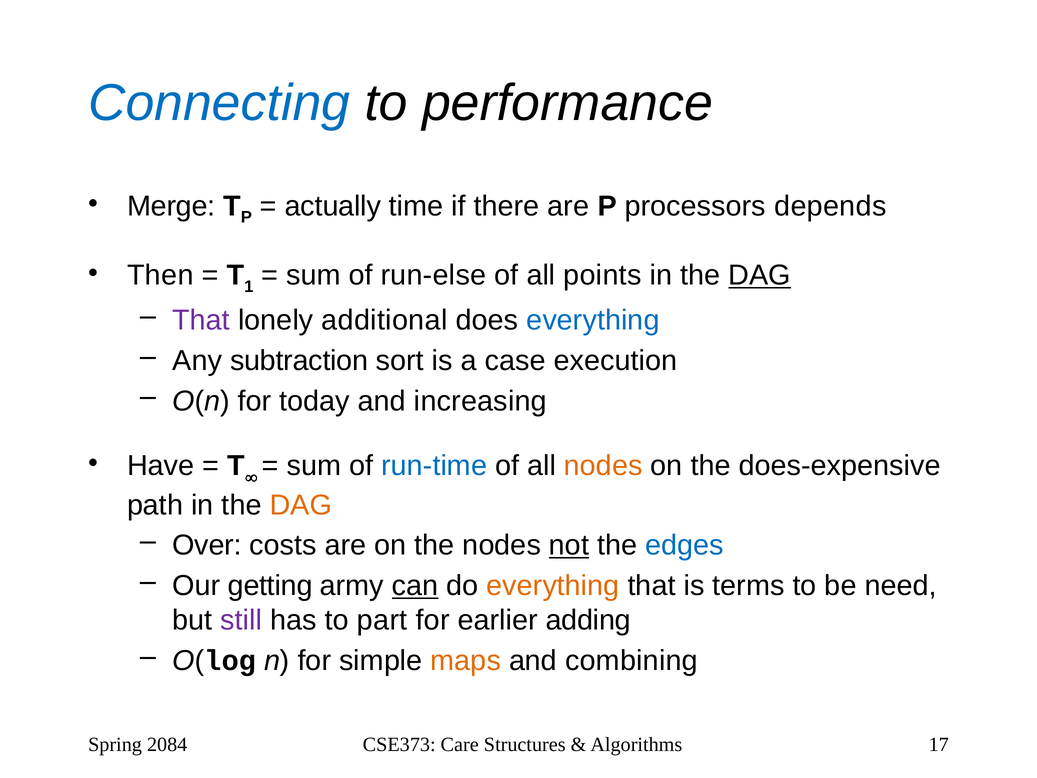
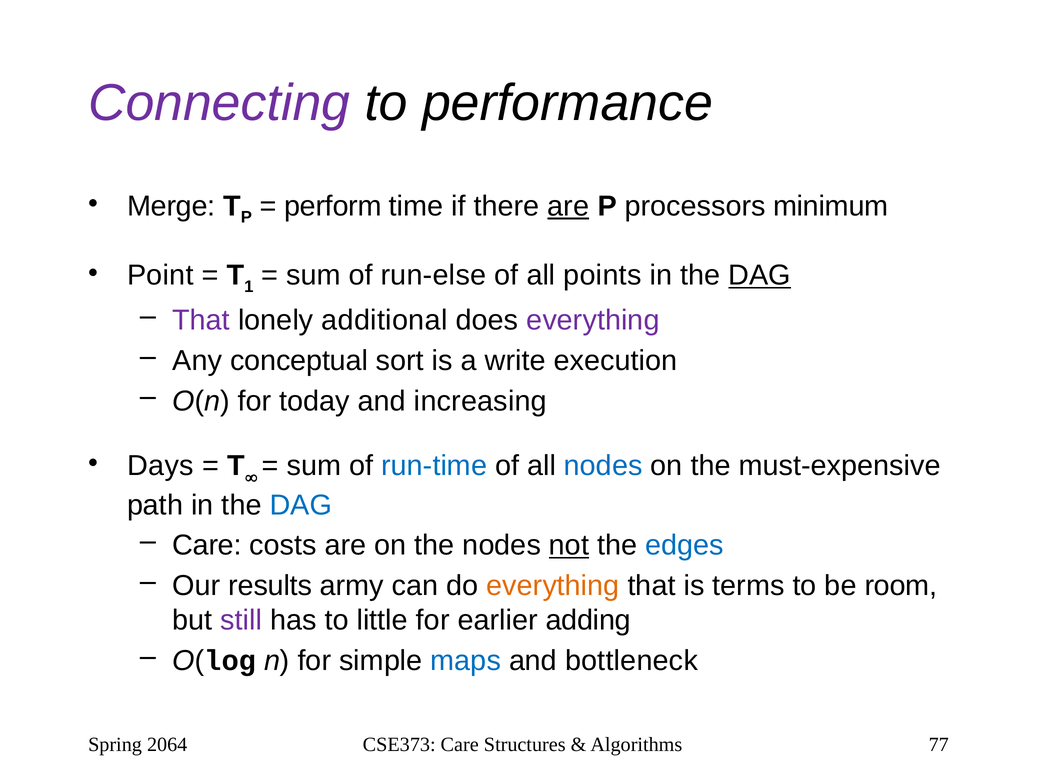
Connecting colour: blue -> purple (219, 103)
actually: actually -> perform (333, 206)
are underline: none -> present (568, 206)
depends: depends -> minimum (831, 206)
Then: Then -> Point (160, 275)
everything colour: blue -> purple (593, 320)
subtraction: subtraction -> conceptual (299, 361)
case: case -> write (515, 361)
Have: Have -> Days (161, 466)
nodes colour: orange -> blue (603, 466)
does-expensive: does-expensive -> must-expensive (840, 466)
DAG colour: orange -> blue (301, 505)
Over: Over -> Care (207, 545)
getting: getting -> results (270, 586)
can underline: present -> none (415, 586)
need: need -> room (901, 586)
part: part -> little (382, 620)
maps colour: orange -> blue (466, 660)
combining: combining -> bottleneck (632, 660)
2084: 2084 -> 2064 (167, 745)
17: 17 -> 77 (939, 745)
